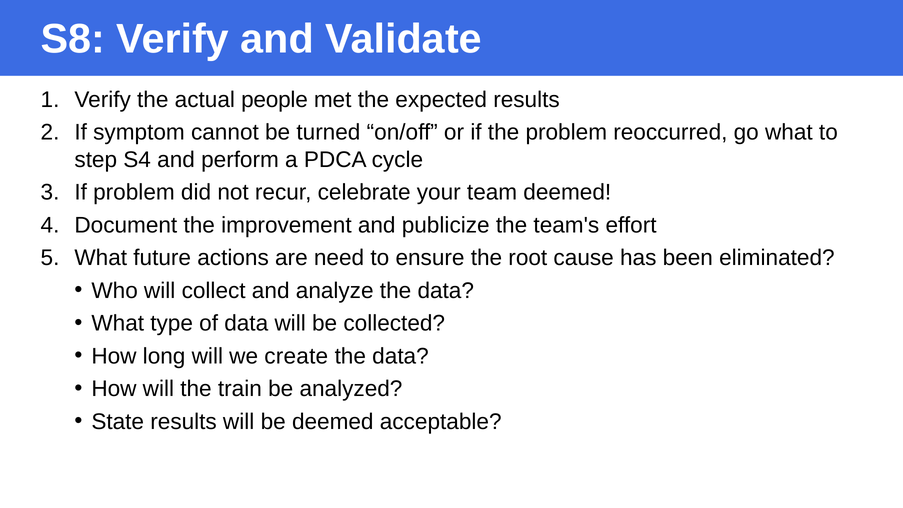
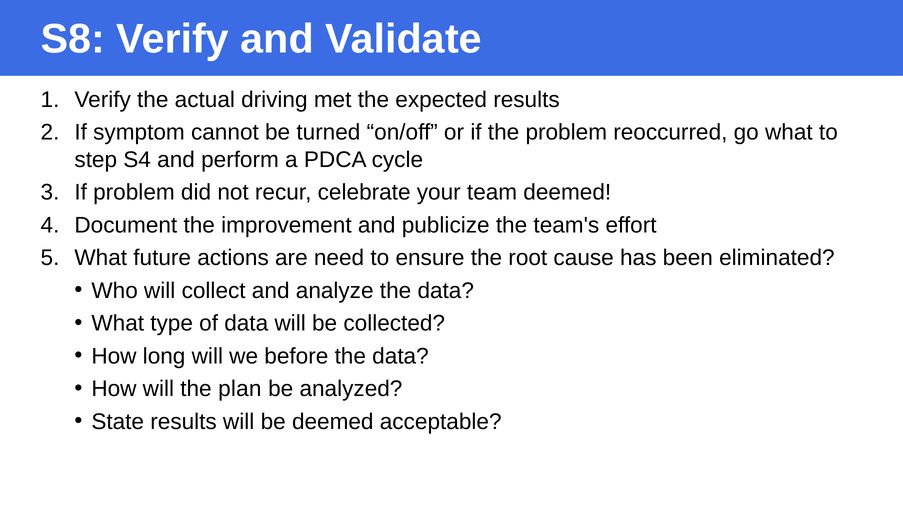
people: people -> driving (274, 100)
create: create -> before (296, 356)
train: train -> plan (240, 389)
